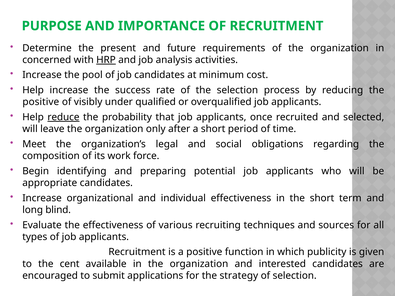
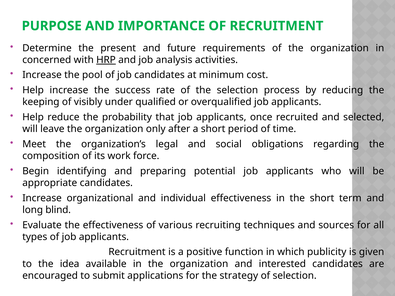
positive: positive -> keeping (41, 102)
reduce underline: present -> none (63, 117)
cent: cent -> idea (70, 264)
